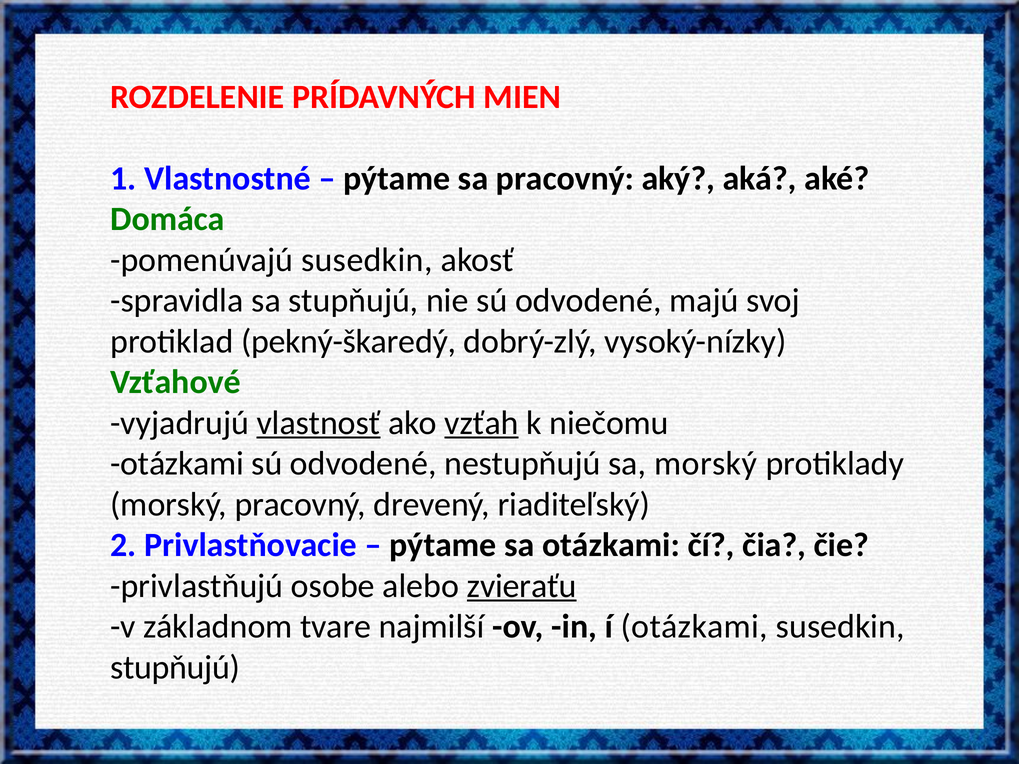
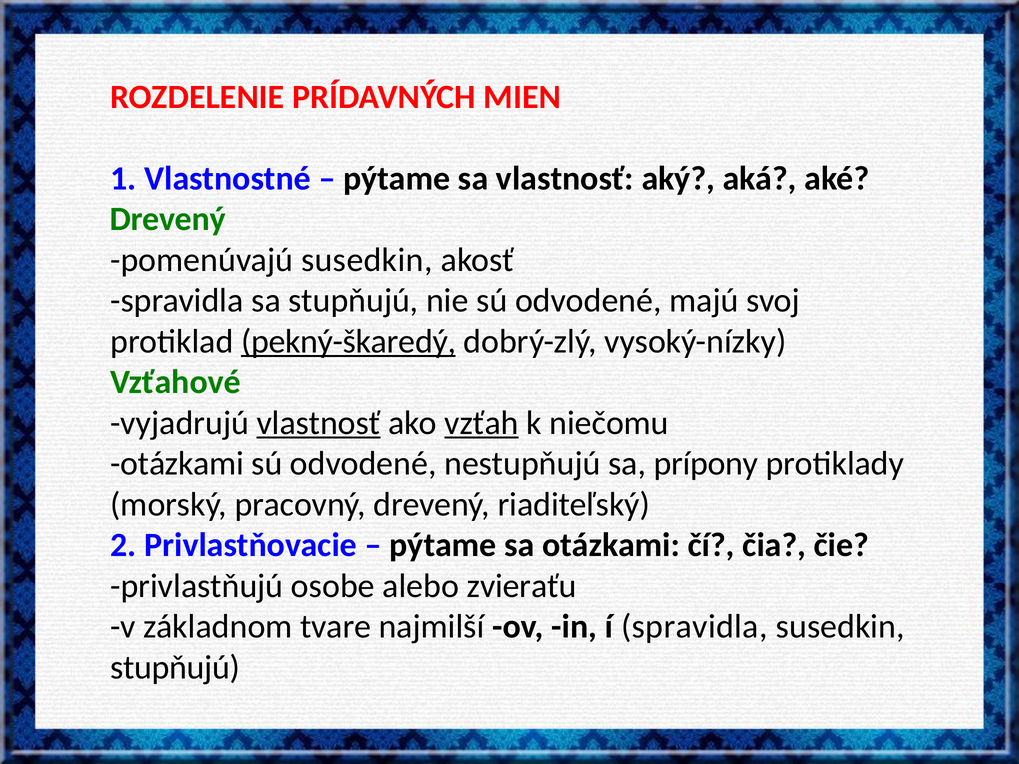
sa pracovný: pracovný -> vlastnosť (565, 178)
Domáca: Domáca -> Drevený (168, 219)
pekný-škaredý underline: none -> present (349, 341)
sa morský: morský -> prípony (706, 464)
zvieraťu underline: present -> none (522, 586)
í otázkami: otázkami -> spravidla (694, 627)
